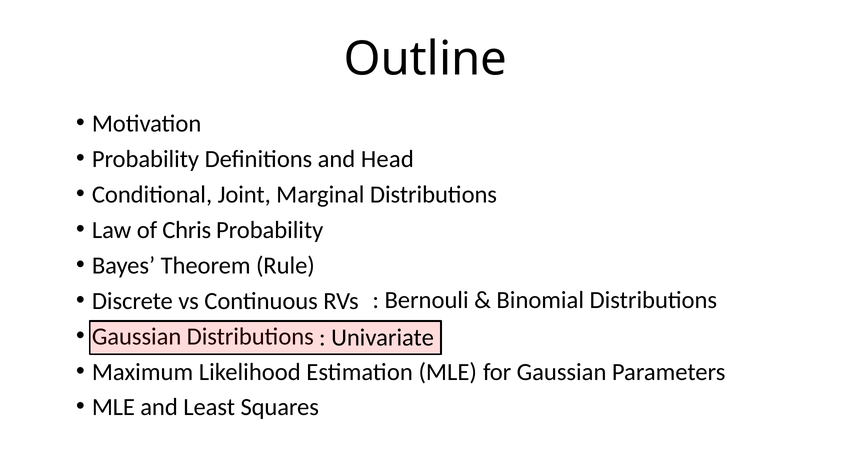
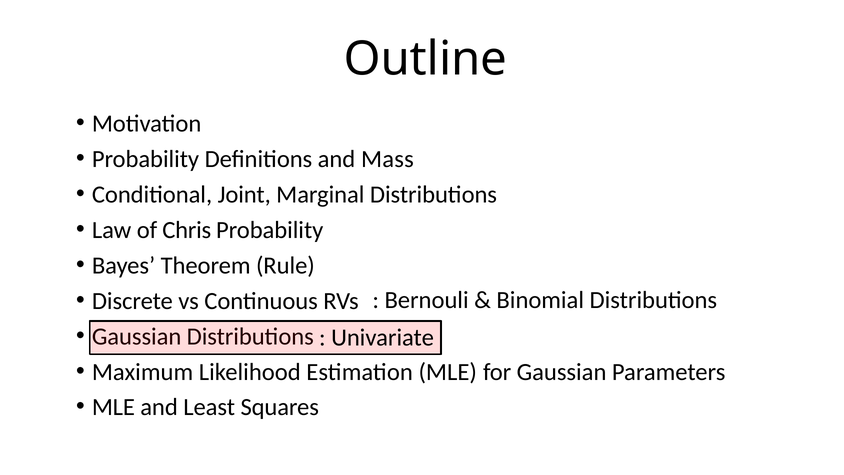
Head: Head -> Mass (387, 159)
